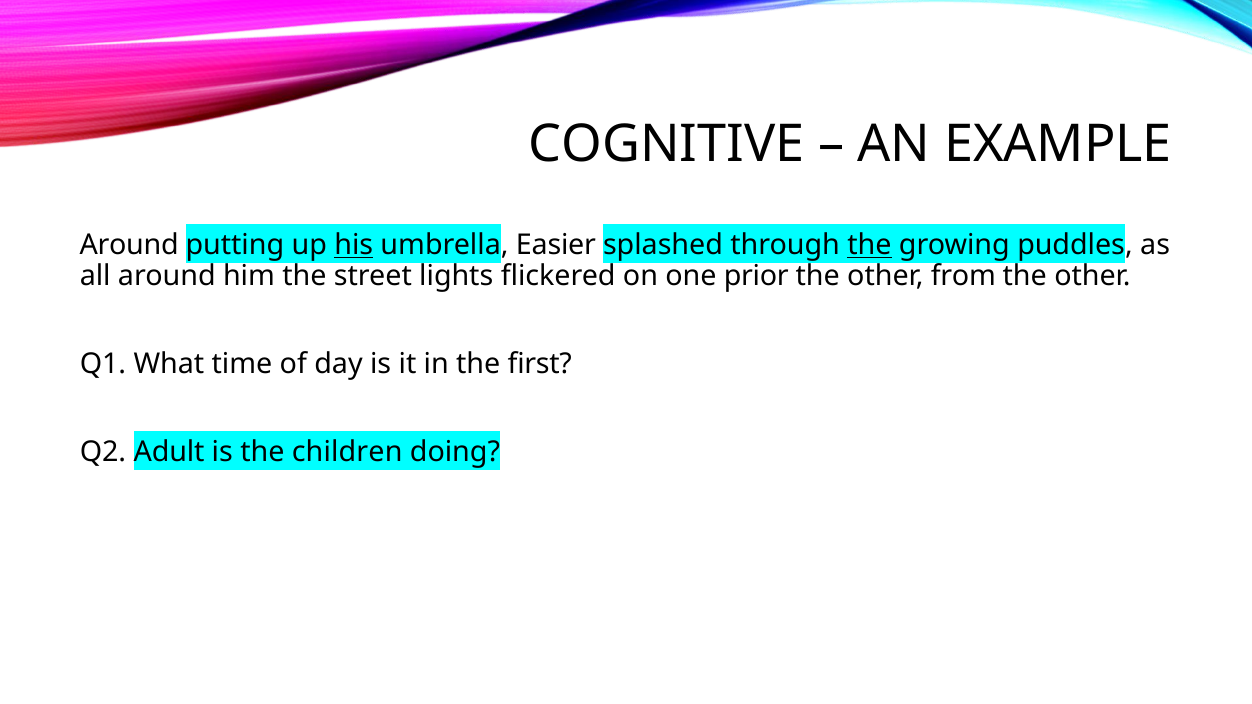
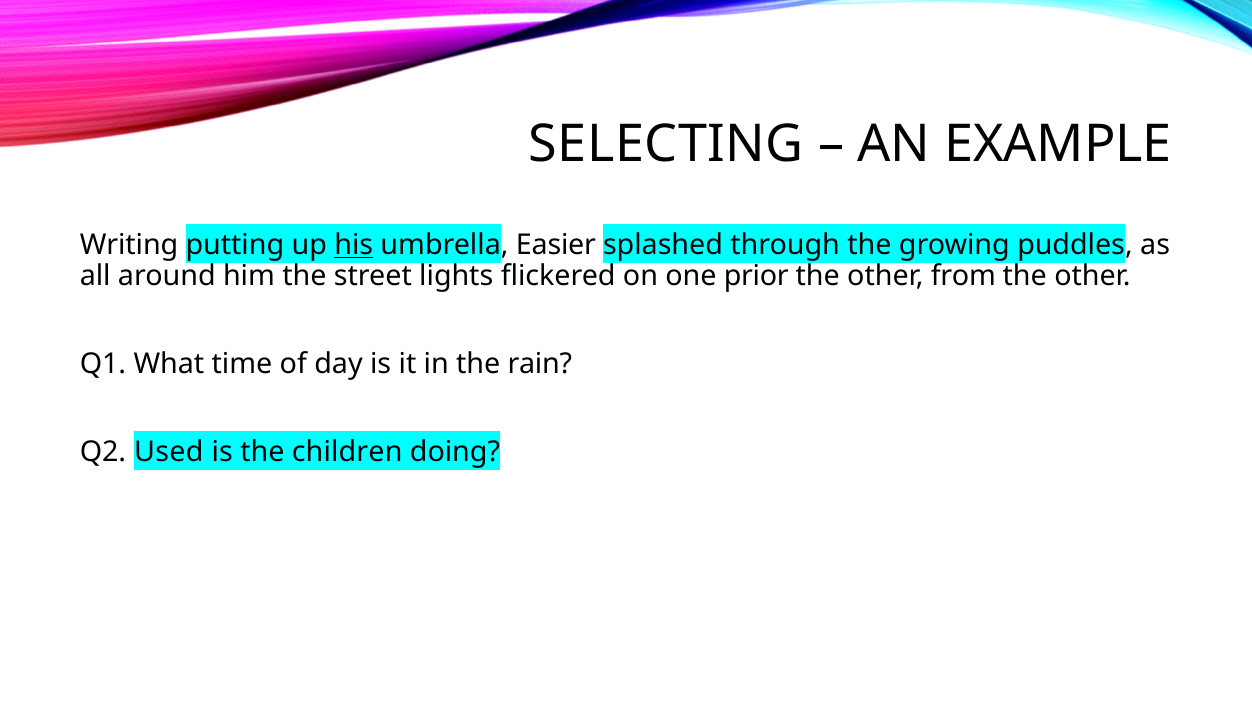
COGNITIVE: COGNITIVE -> SELECTING (666, 145)
Around: Around -> Writing (129, 245)
the underline: present -> none (869, 245)
first: first -> rain (540, 364)
Adult: Adult -> Used (169, 452)
